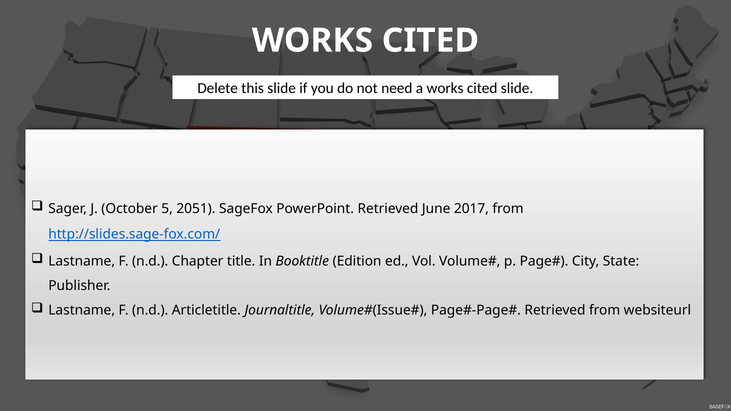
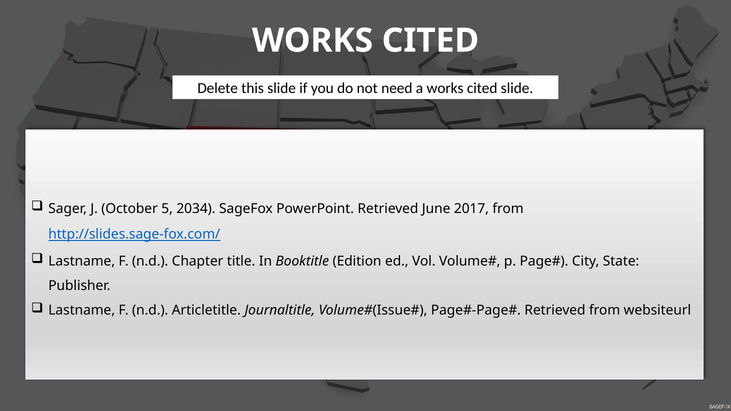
2051: 2051 -> 2034 (196, 209)
